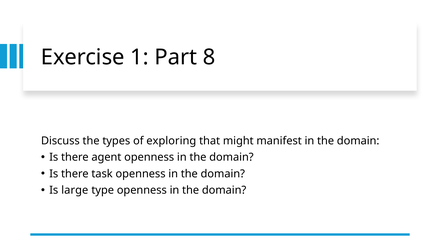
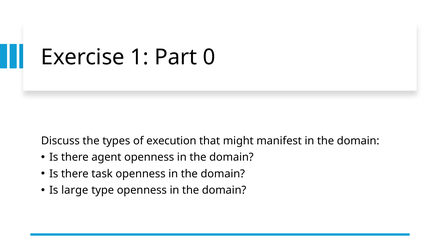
8: 8 -> 0 (209, 57)
exploring: exploring -> execution (171, 141)
